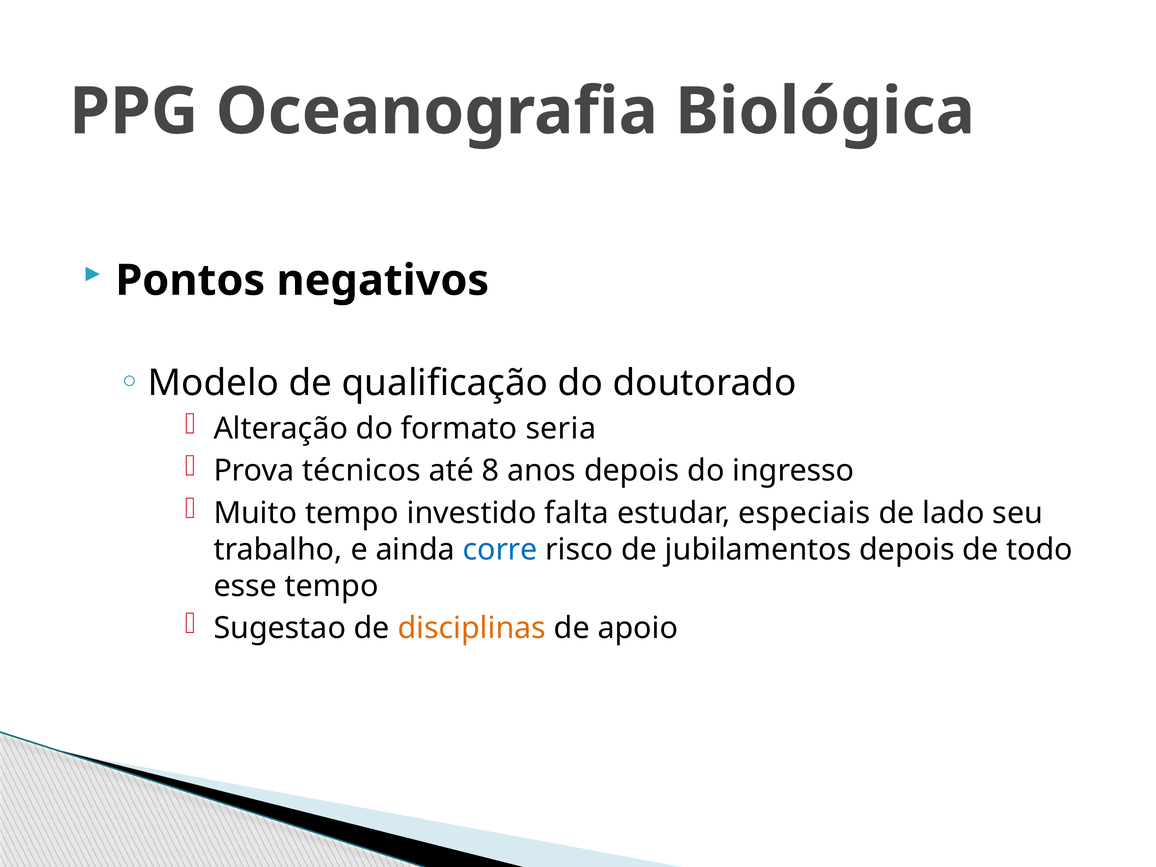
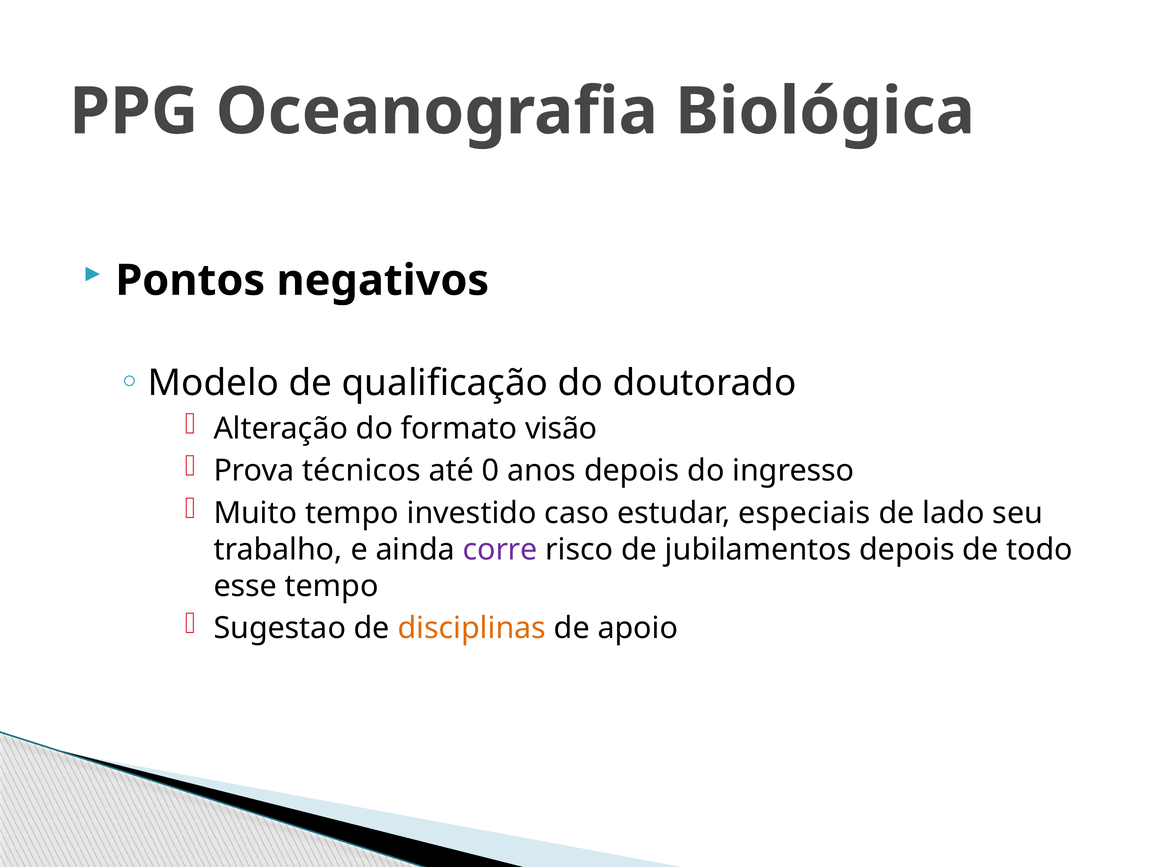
seria: seria -> visão (561, 429)
8: 8 -> 0 (491, 471)
falta: falta -> caso (577, 513)
corre colour: blue -> purple (500, 550)
